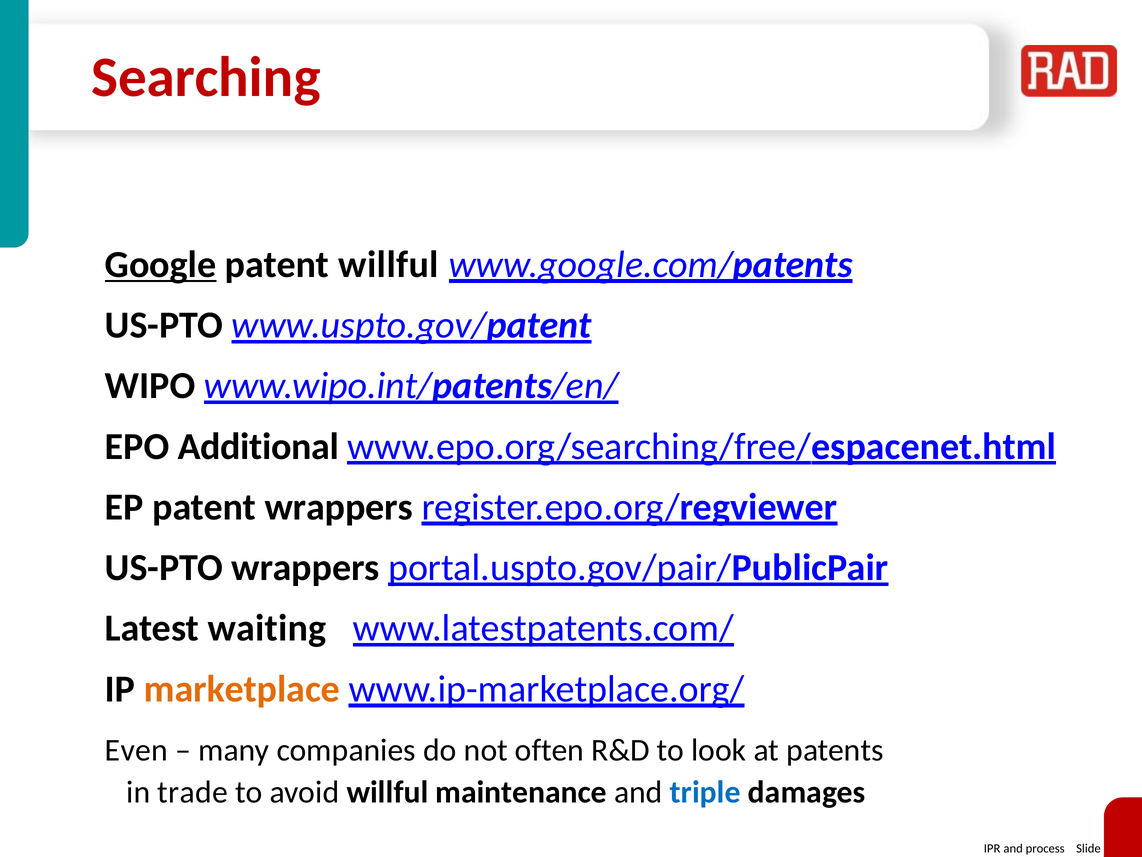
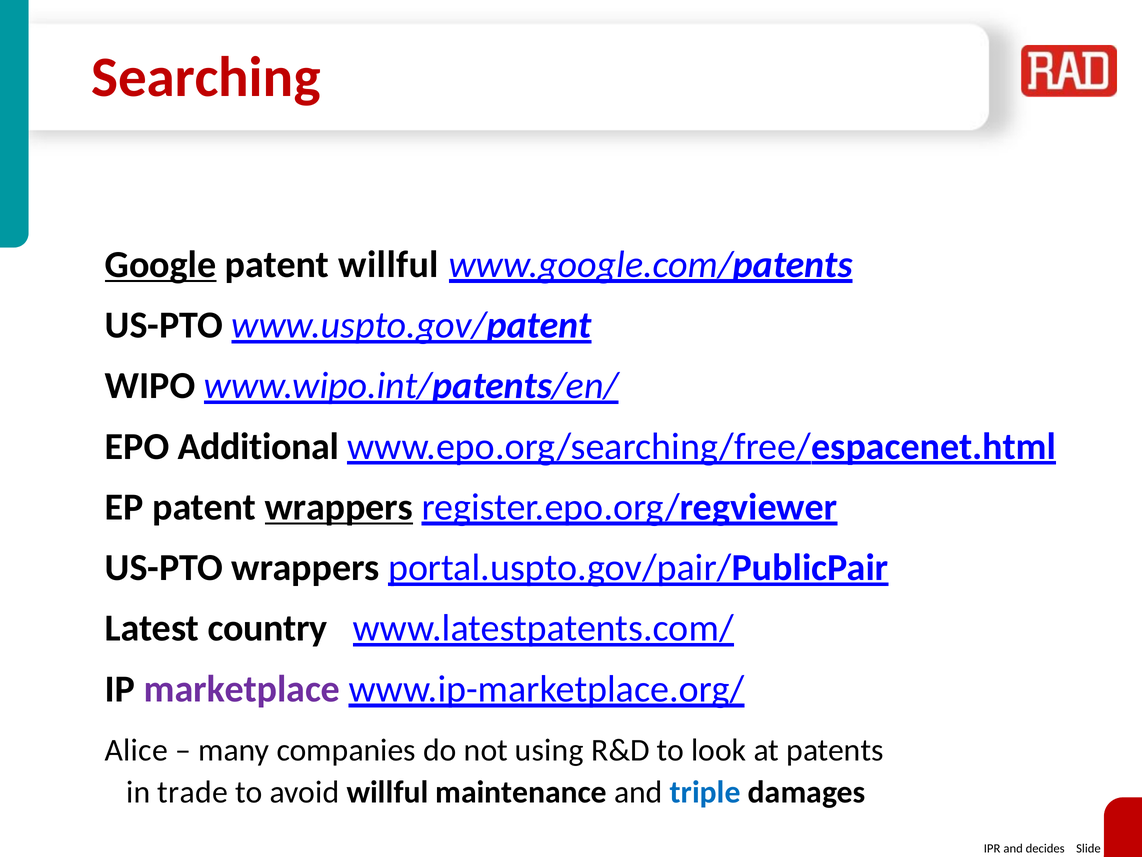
wrappers underline: none -> present (339, 507)
waiting: waiting -> country (267, 628)
marketplace colour: orange -> purple (242, 689)
Even: Even -> Alice (136, 750)
often: often -> using (549, 750)
process: process -> decides (1045, 848)
